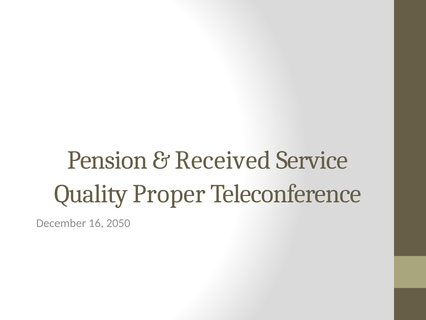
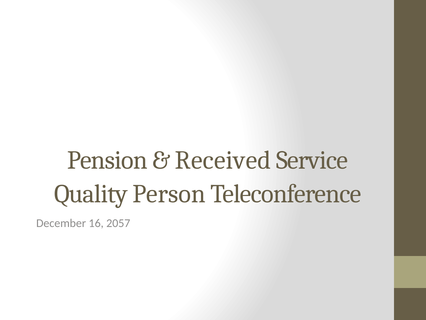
Proper: Proper -> Person (169, 194)
2050: 2050 -> 2057 (118, 223)
